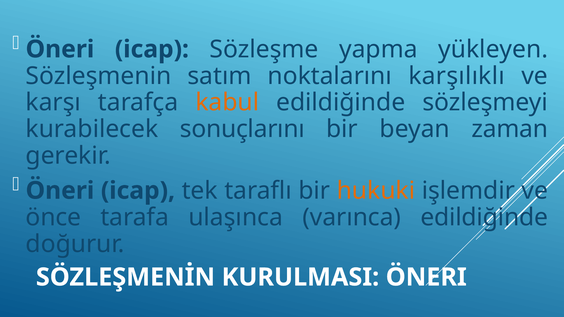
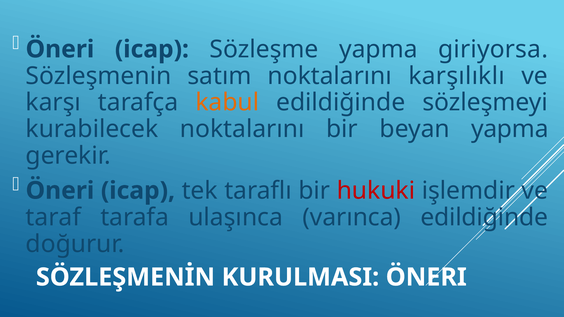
yükleyen: yükleyen -> giriyorsa (493, 49)
kurabilecek sonuçlarını: sonuçlarını -> noktalarını (242, 129)
beyan zaman: zaman -> yapma (510, 129)
hukuki colour: orange -> red (376, 191)
önce: önce -> taraf (53, 217)
